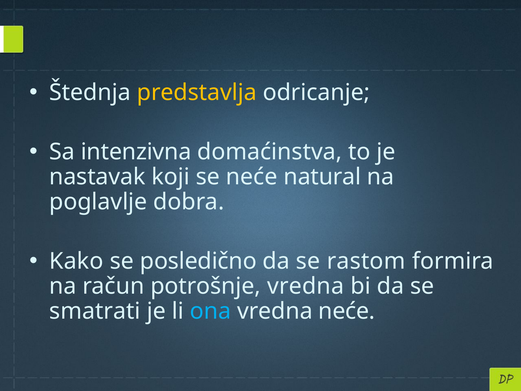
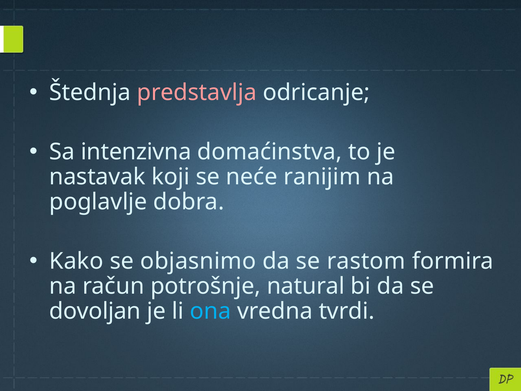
predstavlja colour: yellow -> pink (197, 92)
natural: natural -> ranijim (322, 177)
posledično: posledično -> objasnimo (198, 261)
potrošnje vredna: vredna -> natural (306, 286)
smatrati: smatrati -> dovoljan (95, 311)
vredna neće: neće -> tvrdi (347, 311)
